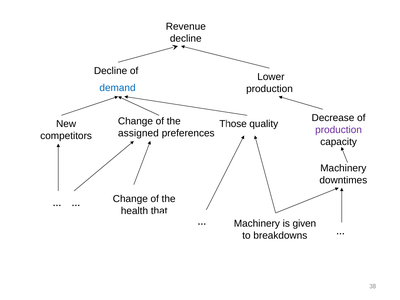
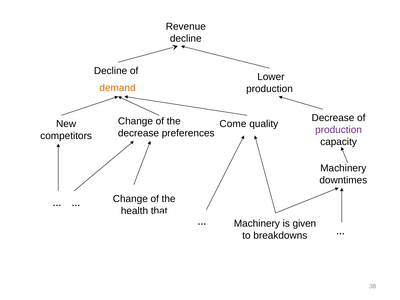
demand colour: blue -> orange (118, 88)
Those: Those -> Come (233, 124)
assigned: assigned -> decrease (138, 133)
